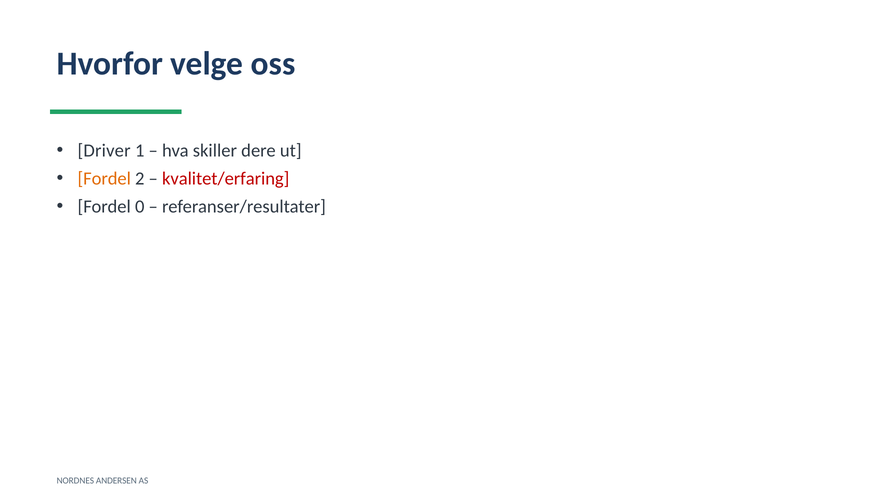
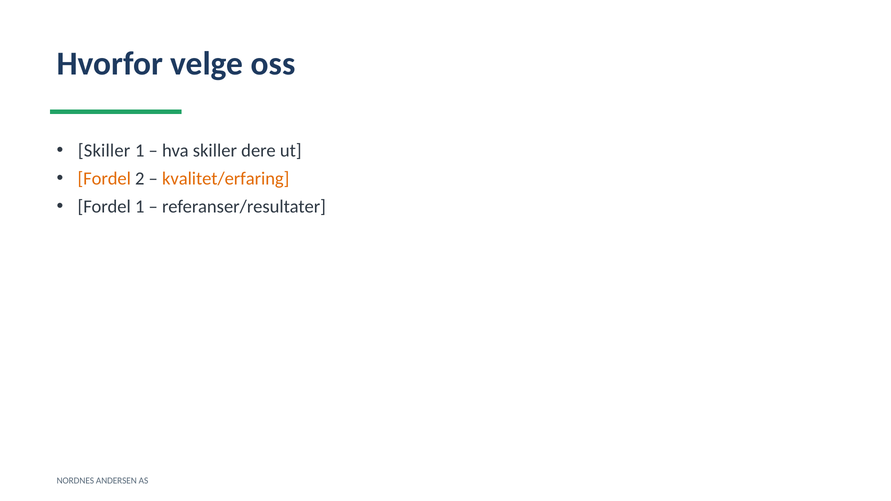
Driver: Driver -> Skiller (104, 151)
kvalitet/erfaring colour: red -> orange (226, 179)
Fordel 0: 0 -> 1 (140, 207)
